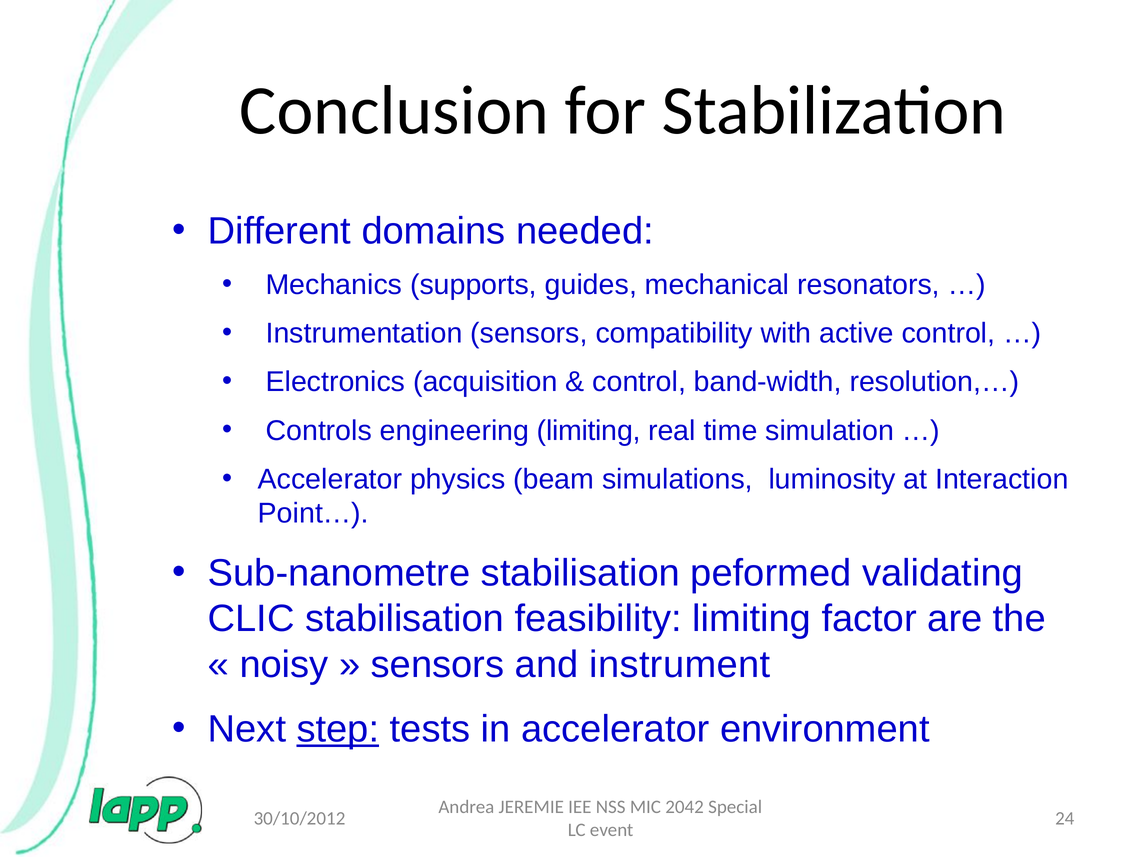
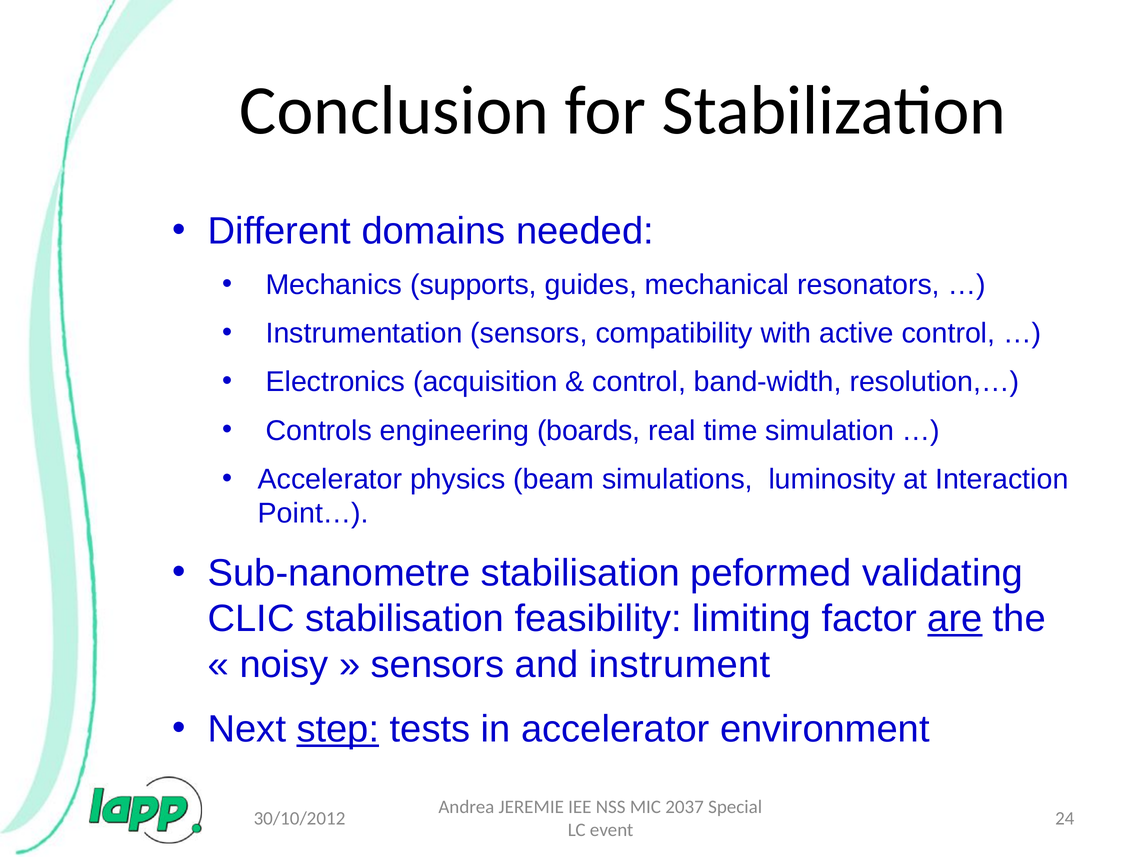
engineering limiting: limiting -> boards (589, 431)
are underline: none -> present (955, 619)
2042: 2042 -> 2037 (685, 807)
